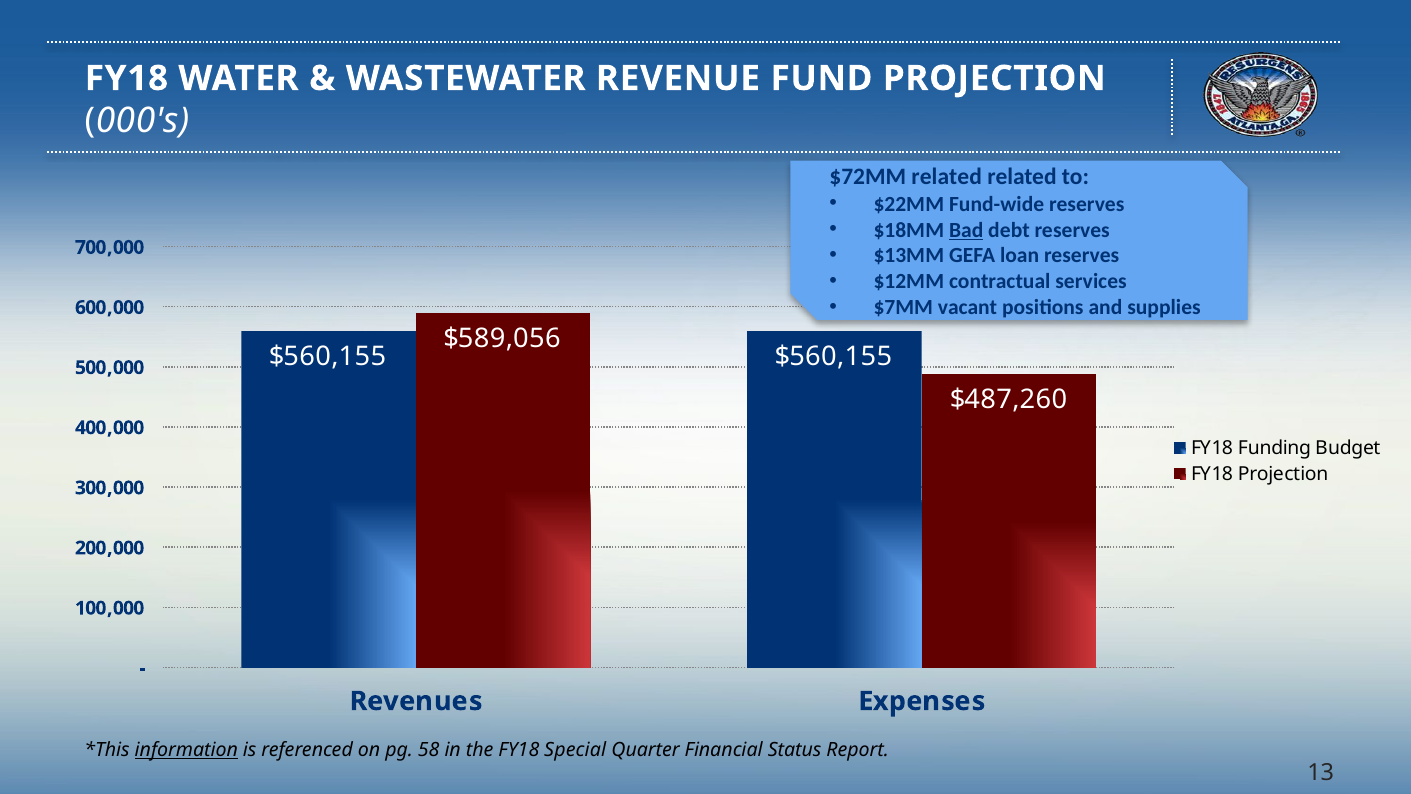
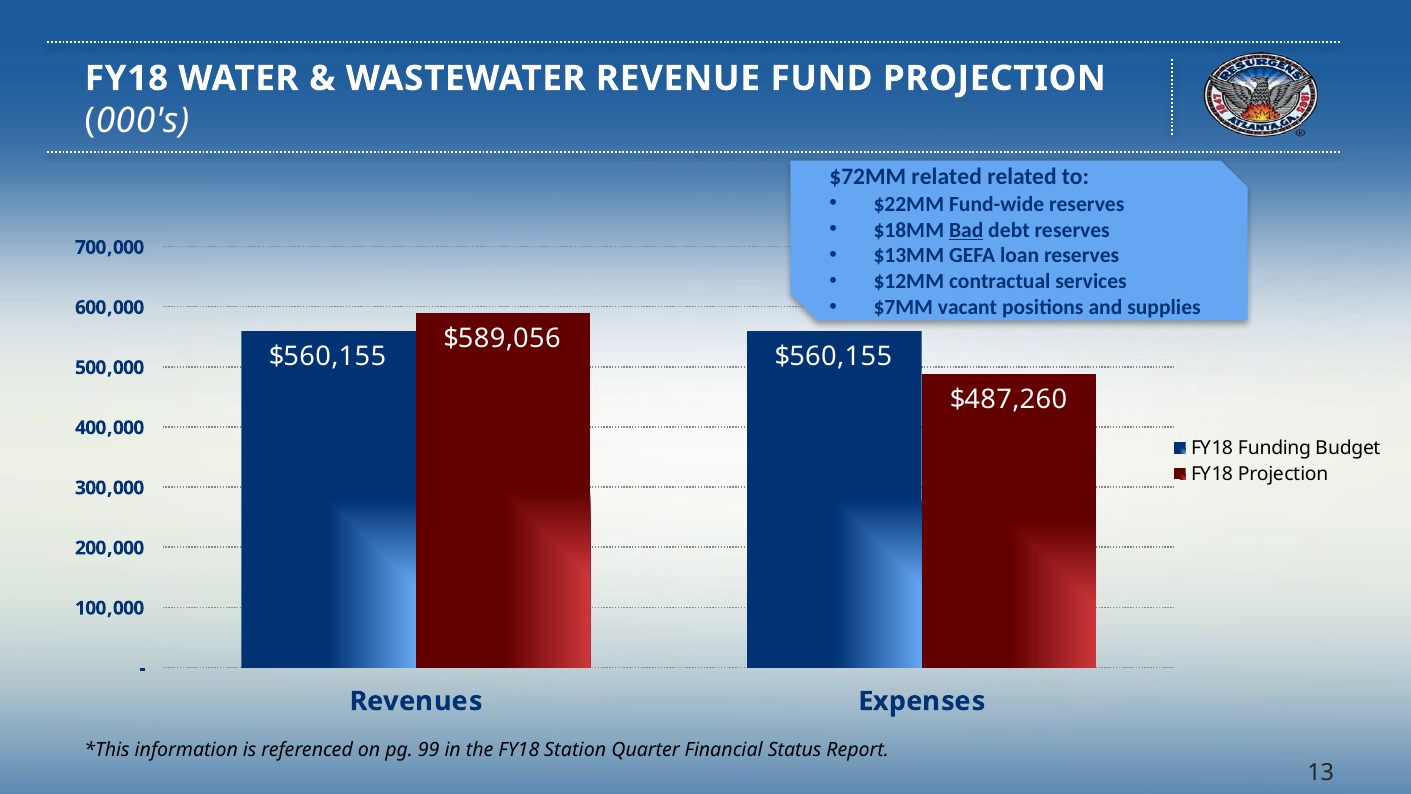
information underline: present -> none (186, 750)
58: 58 -> 99 (429, 750)
Special: Special -> Station (575, 750)
